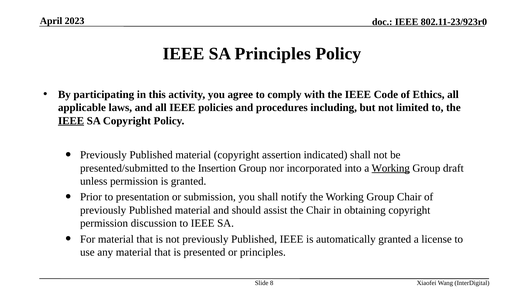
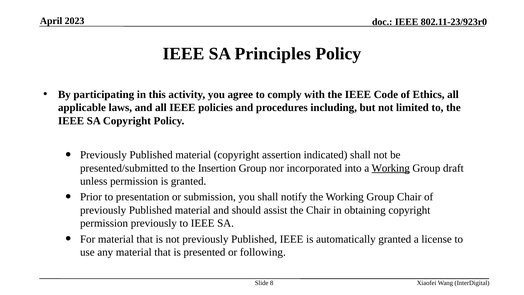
IEEE underline: present -> none (71, 121)
permission discussion: discussion -> previously (154, 223)
or principles: principles -> following (263, 252)
